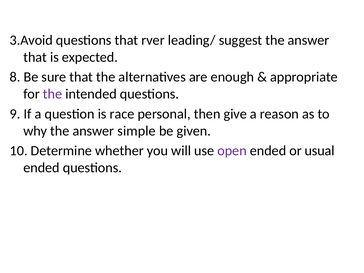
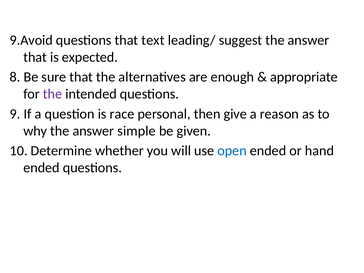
3.Avoid: 3.Avoid -> 9.Avoid (31, 40)
rver: rver -> text (153, 40)
open colour: purple -> blue (232, 151)
usual: usual -> hand (320, 151)
